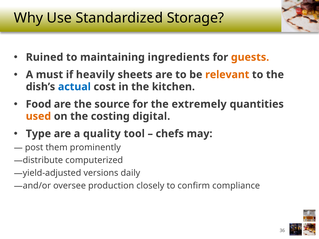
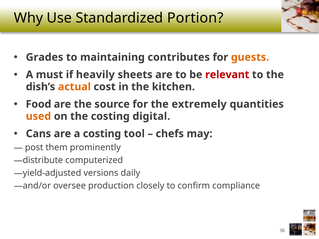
Storage: Storage -> Portion (195, 18)
Ruined: Ruined -> Grades (45, 57)
ingredients: ingredients -> contributes (179, 57)
relevant colour: orange -> red (227, 75)
actual colour: blue -> orange (74, 87)
Type: Type -> Cans (38, 134)
a quality: quality -> costing (102, 134)
